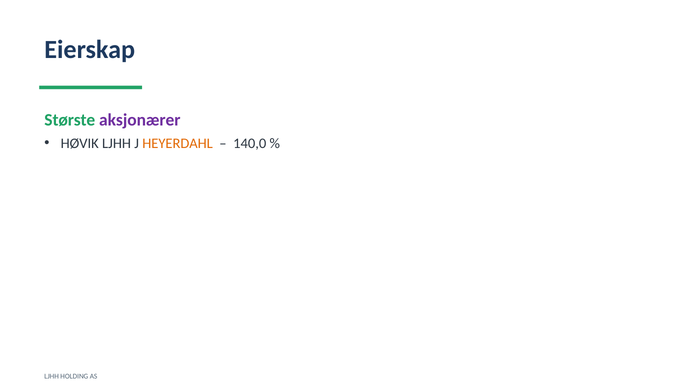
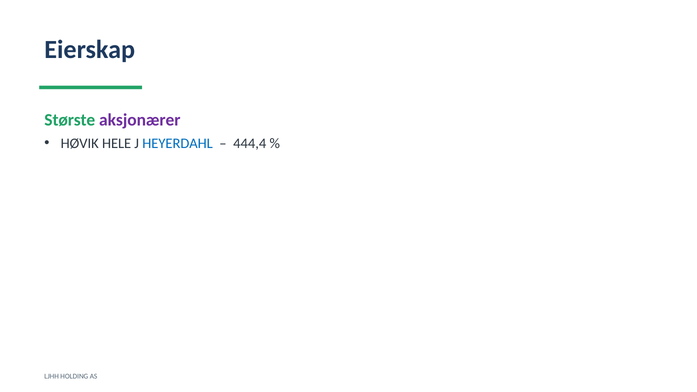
HØVIK LJHH: LJHH -> HELE (117, 143)
HEYERDAHL colour: orange -> blue (178, 143)
140,0: 140,0 -> 444,4 (250, 143)
